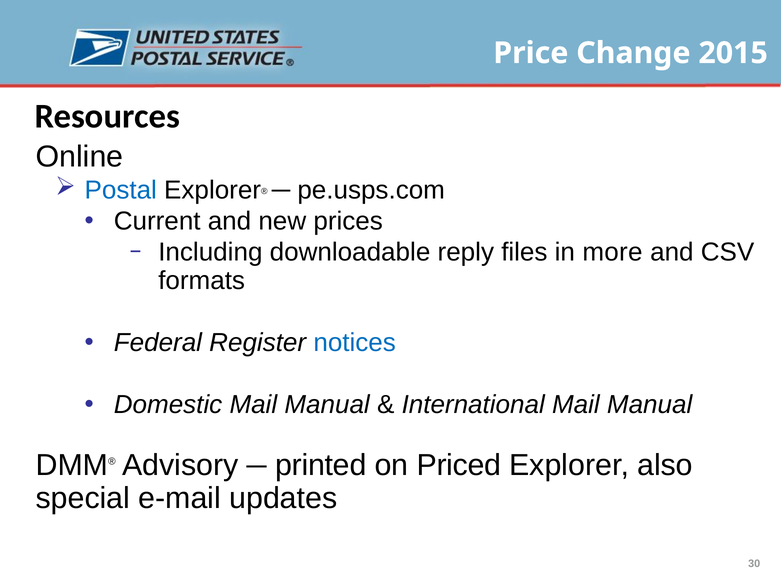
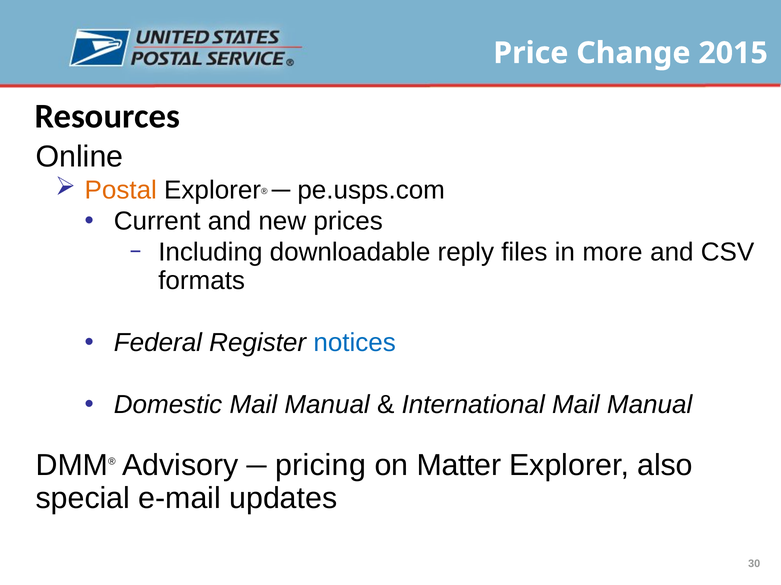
Postal colour: blue -> orange (121, 191)
printed: printed -> pricing (321, 466)
Priced: Priced -> Matter (459, 466)
